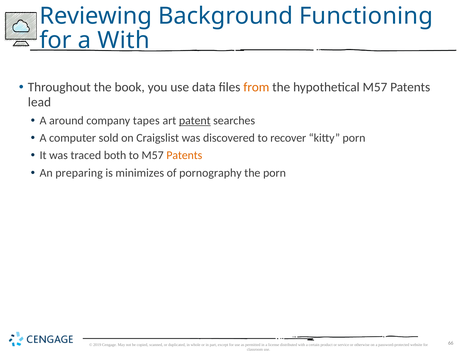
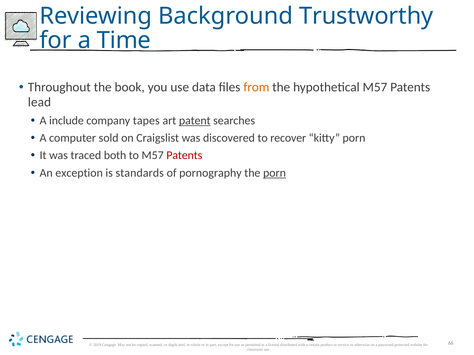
Functioning: Functioning -> Trustworthy (366, 16)
a With: With -> Time (124, 40)
around: around -> include (66, 121)
Patents colour: orange -> red (184, 156)
preparing: preparing -> exception (79, 173)
minimizes: minimizes -> standards (140, 173)
porn underline: none -> present (274, 173)
